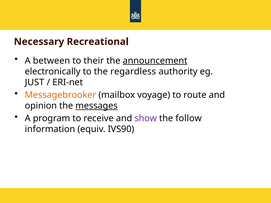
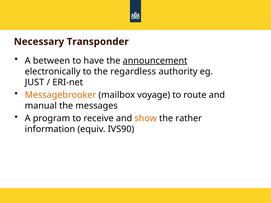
Recreational: Recreational -> Transponder (98, 42)
their: their -> have (94, 61)
opinion: opinion -> manual (41, 106)
messages underline: present -> none (97, 106)
show colour: purple -> orange (146, 119)
follow: follow -> rather (189, 119)
